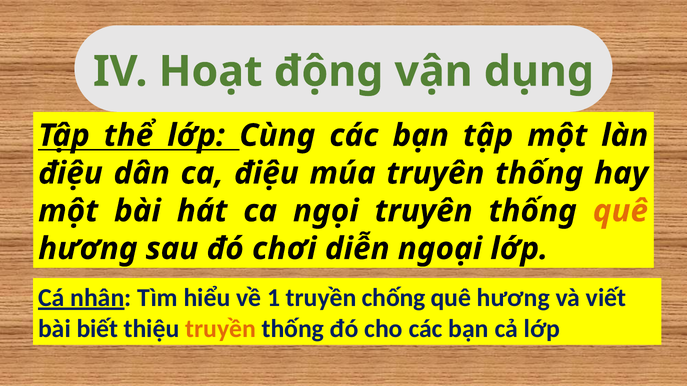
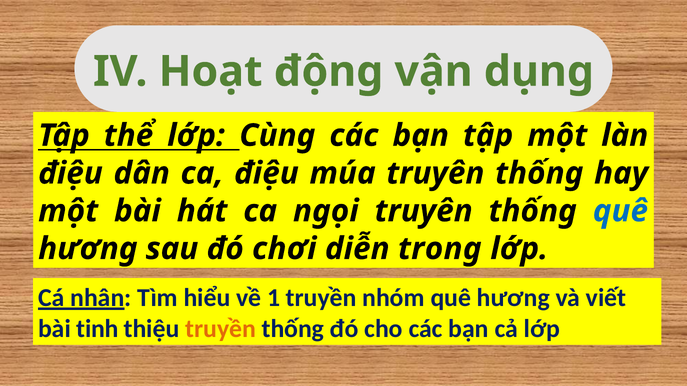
quê colour: orange -> blue (620, 211)
ngoại: ngoại -> trong (440, 249)
chống: chống -> nhóm (394, 298)
biết: biết -> tinh (97, 329)
